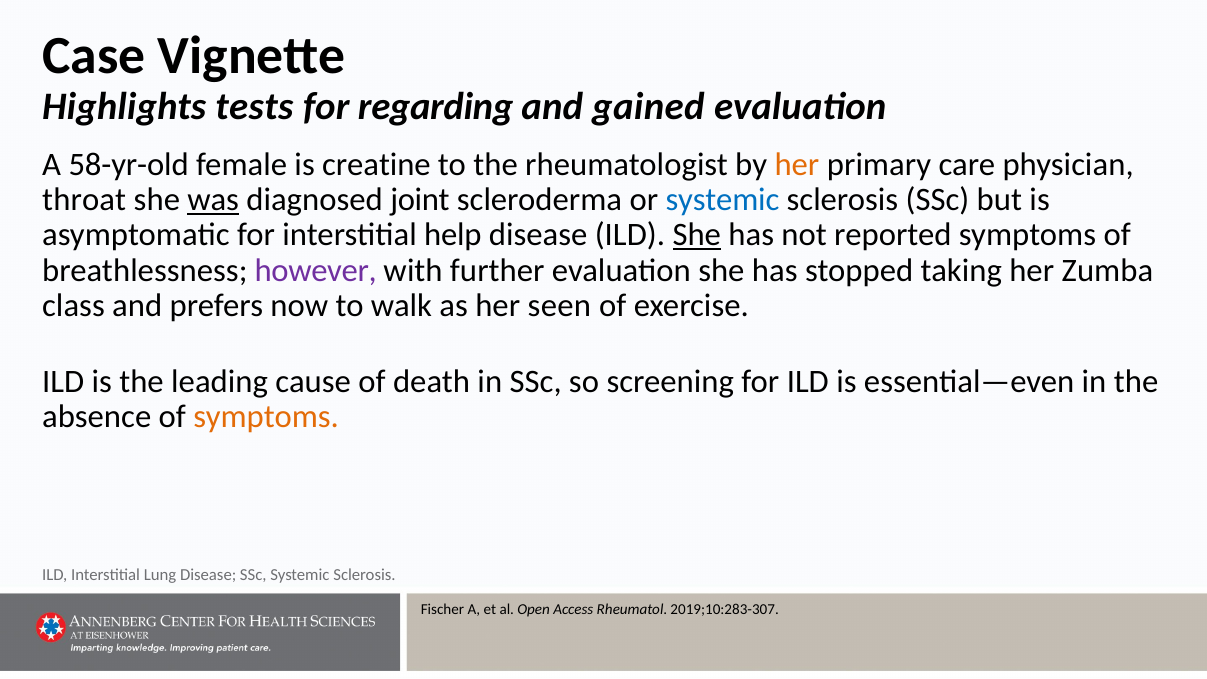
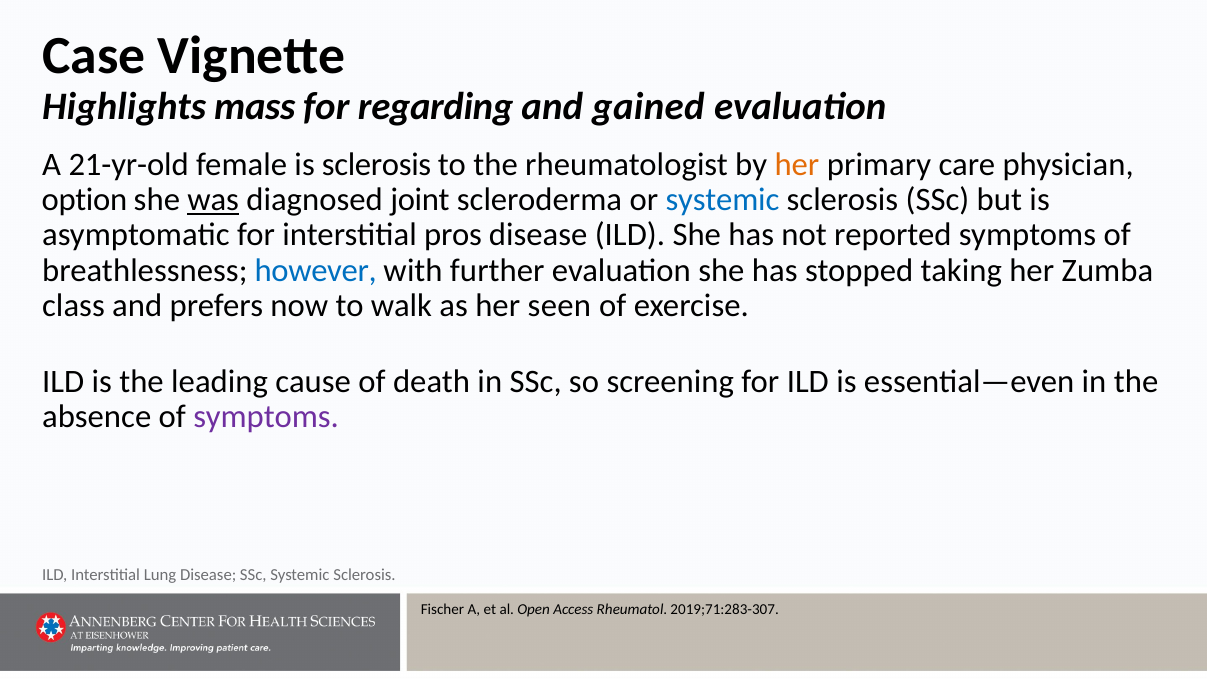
tests: tests -> mass (255, 106)
58-yr-old: 58-yr-old -> 21-yr-old (129, 165)
is creatine: creatine -> sclerosis (377, 165)
throat: throat -> option (84, 200)
help: help -> pros (453, 235)
She underline: present -> none (697, 235)
however colour: purple -> blue (316, 270)
symptoms colour: orange -> purple (266, 417)
2019;10:283-307: 2019;10:283-307 -> 2019;71:283-307 (725, 609)
